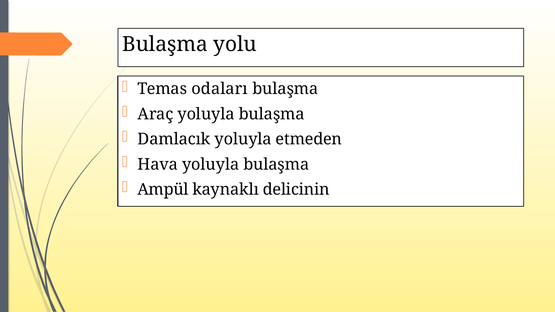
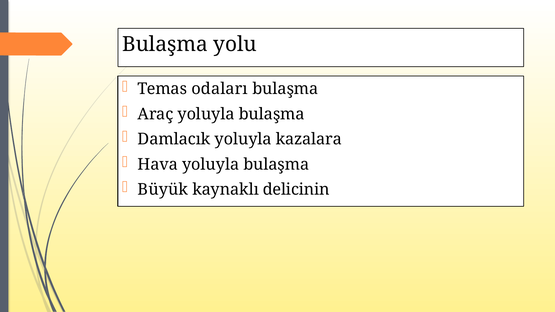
etmeden: etmeden -> kazalara (309, 139)
Ampül: Ampül -> Büyük (163, 190)
